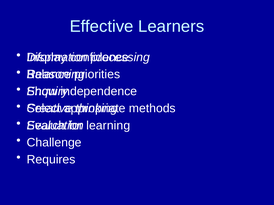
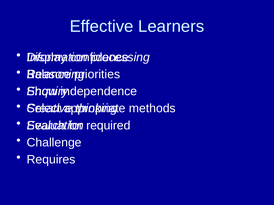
learning: learning -> required (108, 126)
